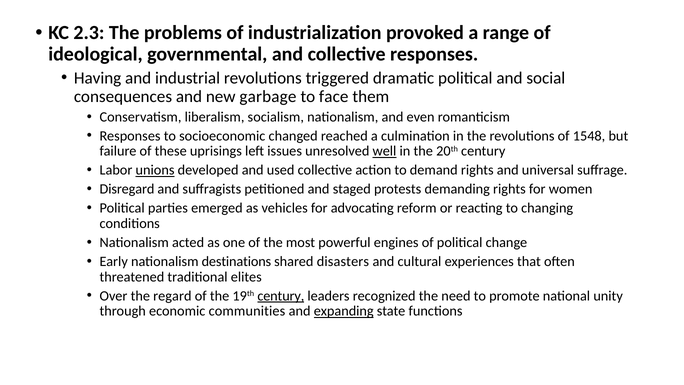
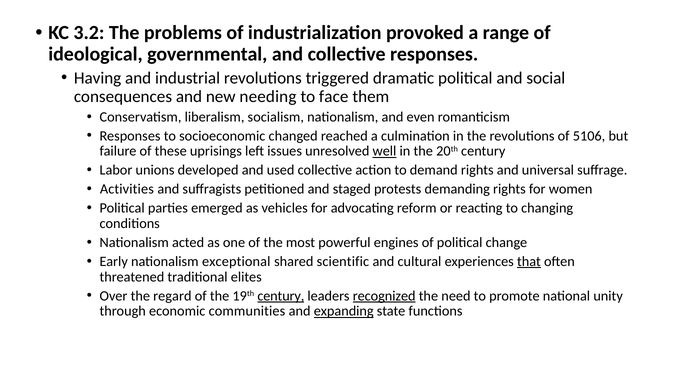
2.3: 2.3 -> 3.2 (89, 33)
garbage: garbage -> needing (268, 96)
1548: 1548 -> 5106 (589, 136)
unions underline: present -> none (155, 170)
Disregard: Disregard -> Activities (127, 189)
destinations: destinations -> exceptional (236, 261)
disasters: disasters -> scientific (343, 261)
that underline: none -> present (529, 261)
recognized underline: none -> present (384, 296)
